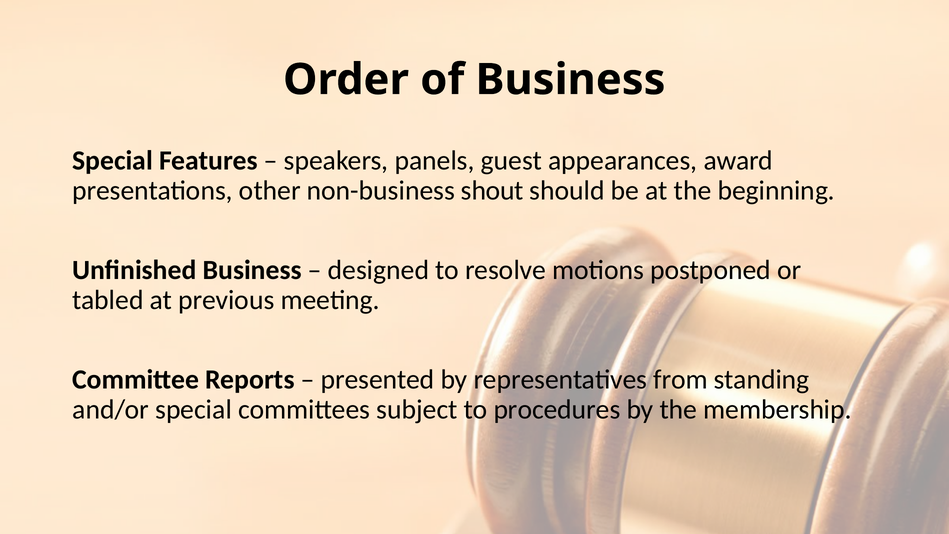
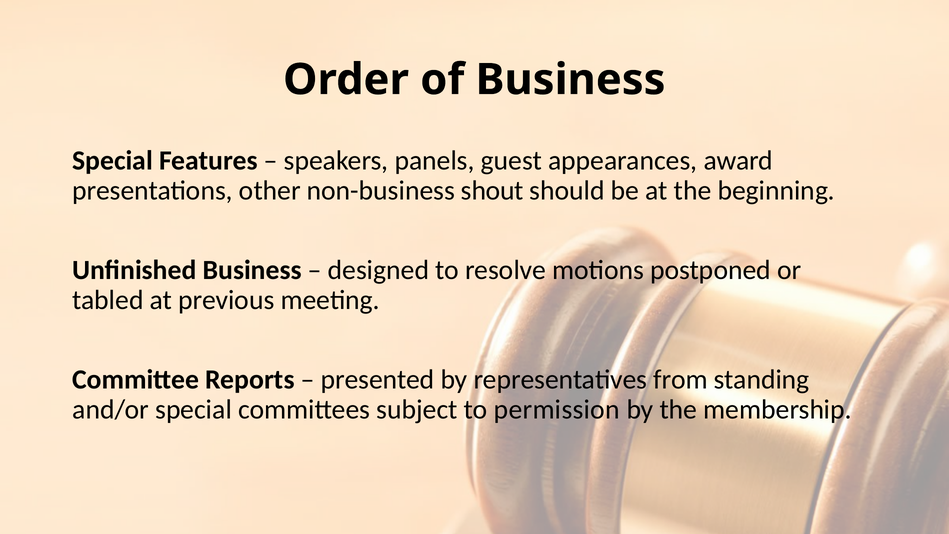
procedures: procedures -> permission (557, 409)
